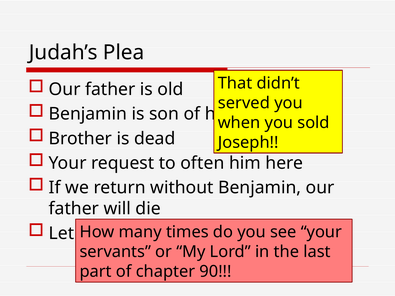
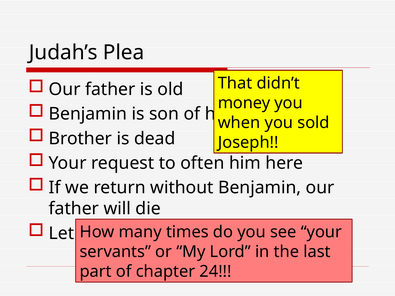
served: served -> money (244, 103)
90: 90 -> 24 (215, 272)
